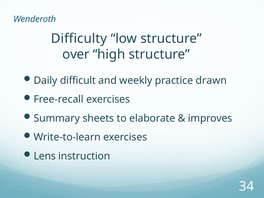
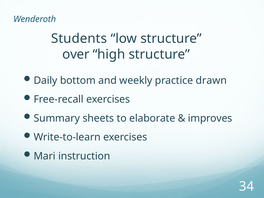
Difficulty: Difficulty -> Students (79, 39)
difficult: difficult -> bottom (78, 81)
Lens: Lens -> Mari (45, 156)
